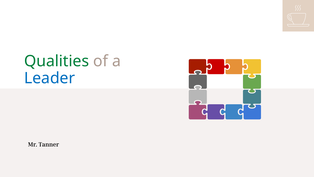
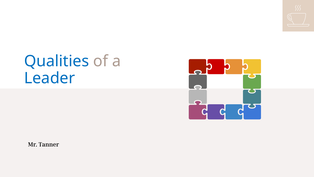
Qualities colour: green -> blue (57, 61)
